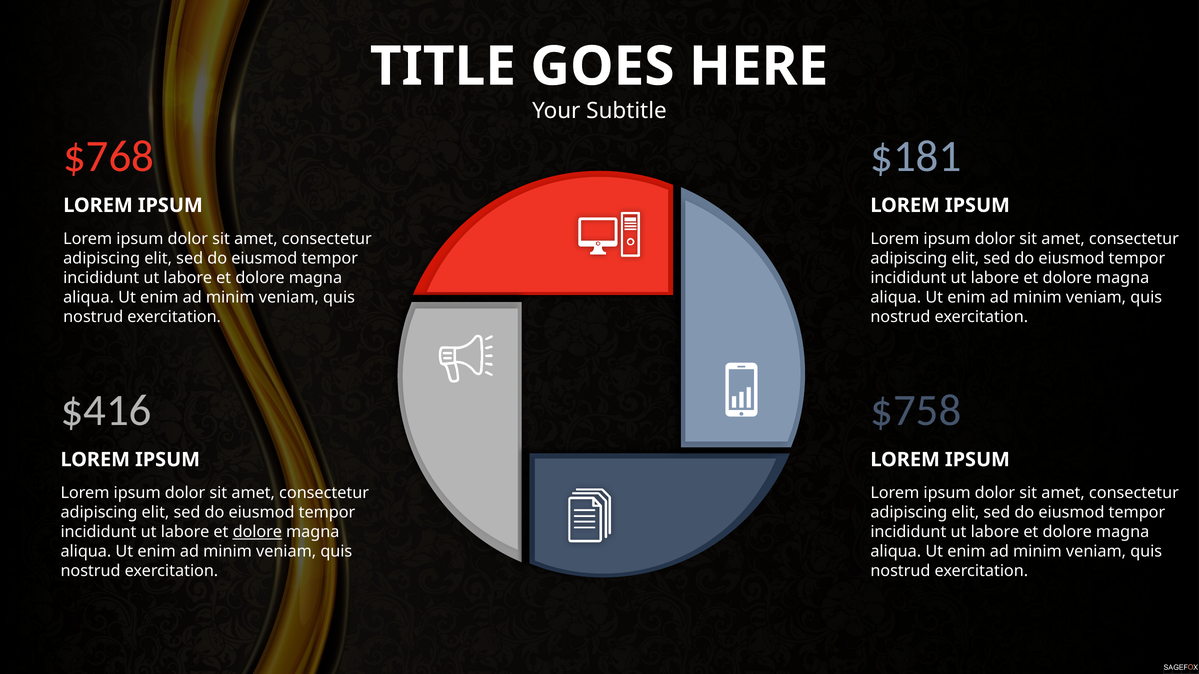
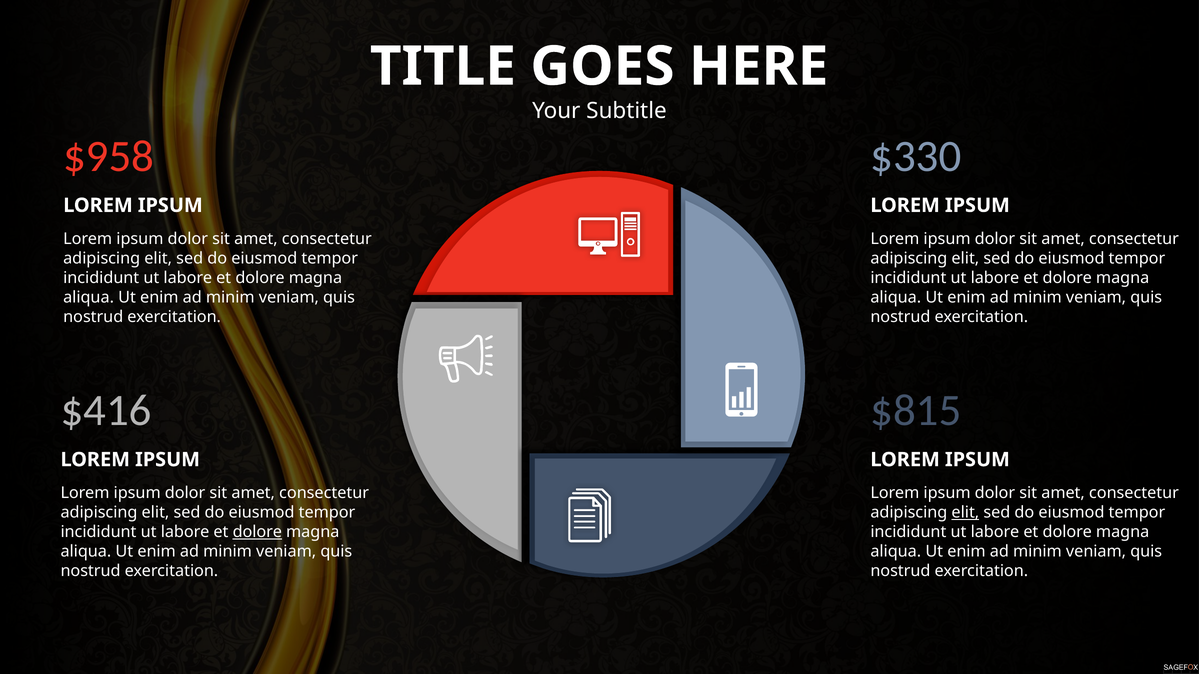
$768: $768 -> $958 (109, 156)
$181: $181 -> $330 (916, 156)
$758: $758 -> $815 (916, 411)
elit underline: none -> present (965, 513)
